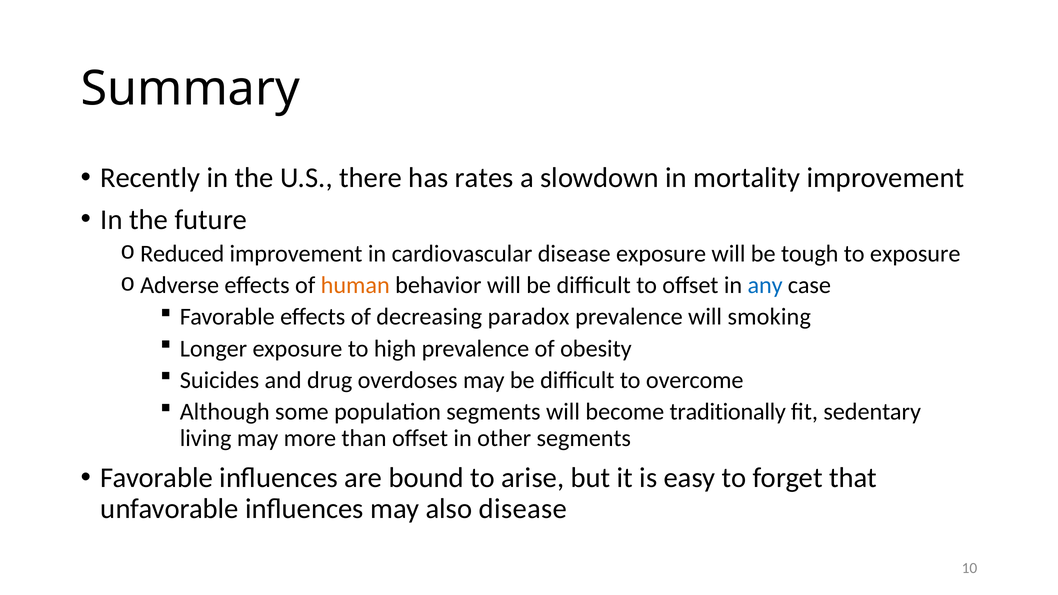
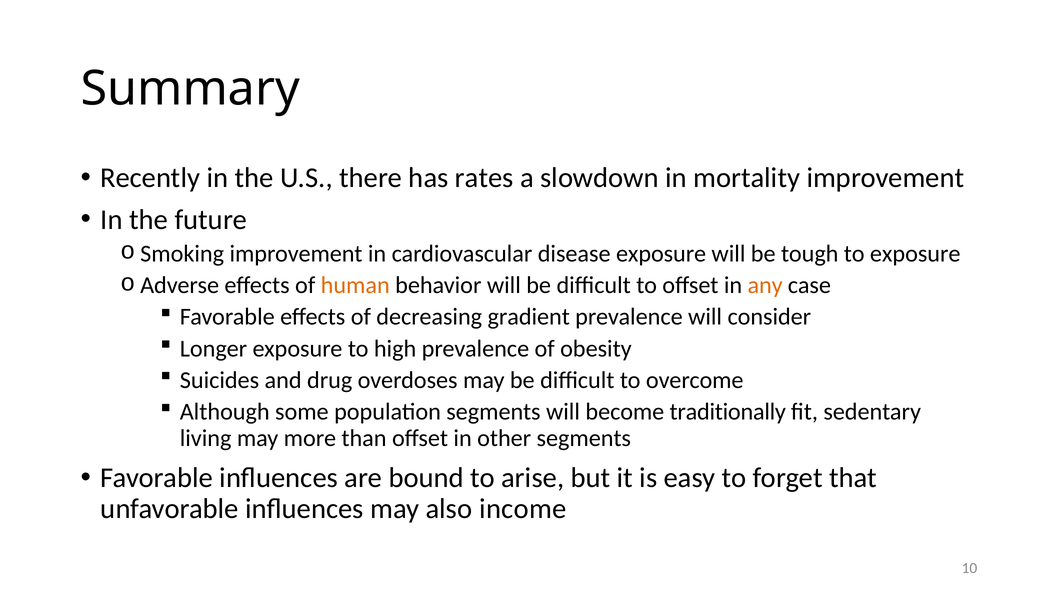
Reduced: Reduced -> Smoking (182, 254)
any colour: blue -> orange (765, 285)
paradox: paradox -> gradient (529, 317)
smoking: smoking -> consider (769, 317)
also disease: disease -> income (523, 509)
